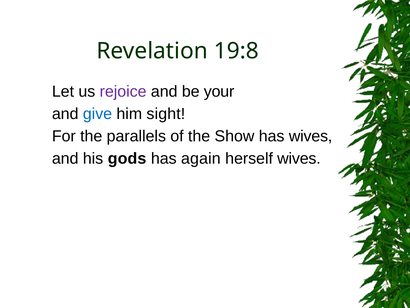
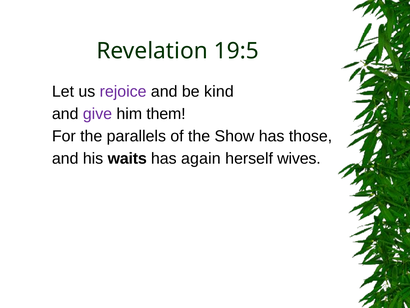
19:8: 19:8 -> 19:5 (236, 51)
your: your -> kind (219, 91)
give colour: blue -> purple (97, 114)
sight: sight -> them (166, 114)
has wives: wives -> those (311, 136)
gods: gods -> waits (127, 158)
